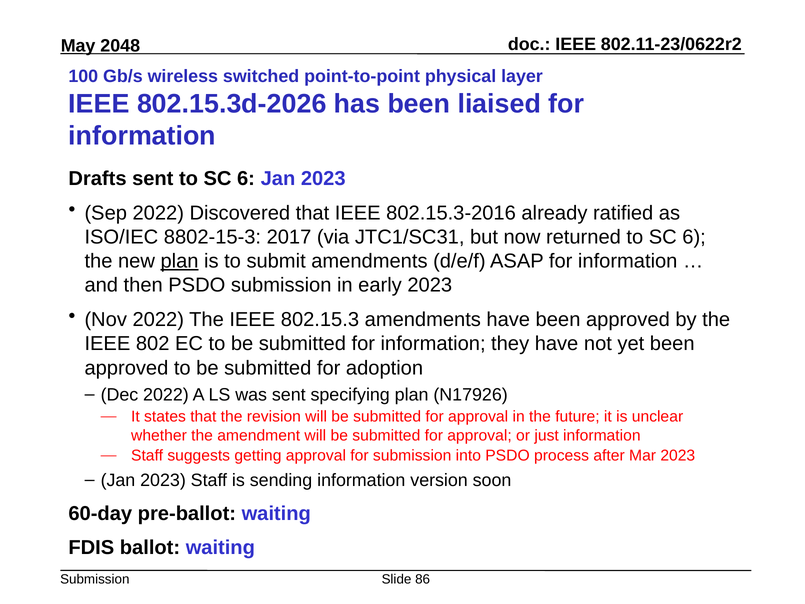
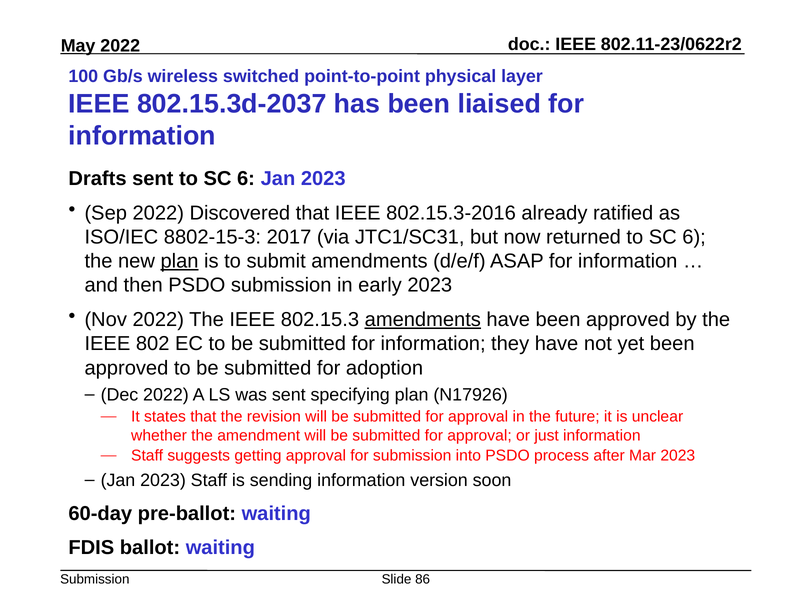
2048: 2048 -> 2022 (120, 46)
802.15.3d-2026: 802.15.3d-2026 -> 802.15.3d-2037 (232, 104)
amendments underline: none -> present (423, 319)
